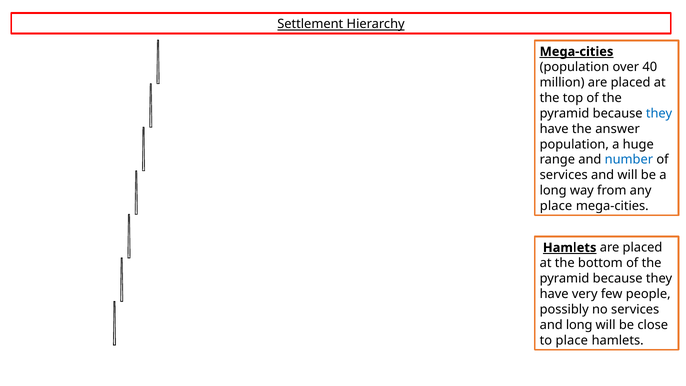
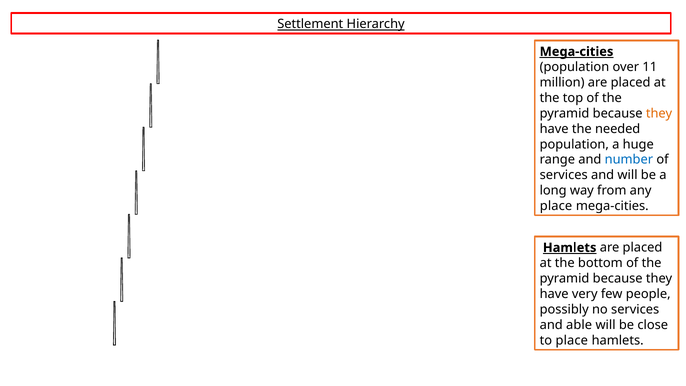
40: 40 -> 11 (650, 67)
they colour: blue -> orange (659, 113)
answer: answer -> needed (618, 129)
and long: long -> able (579, 325)
